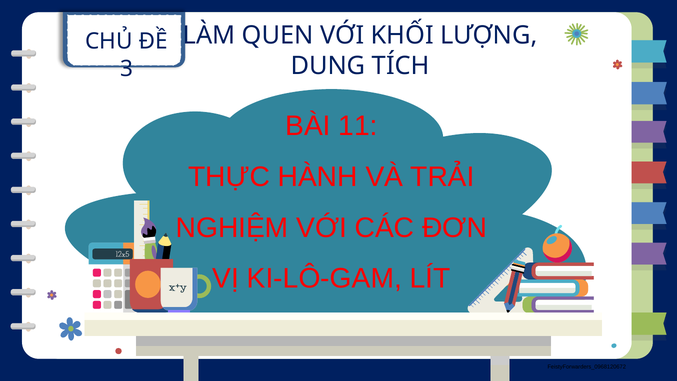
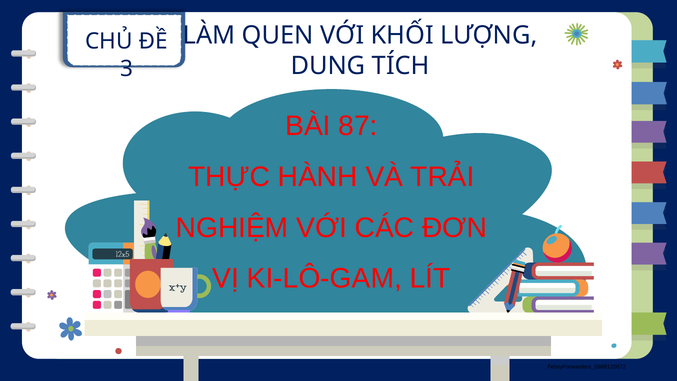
11: 11 -> 87 (358, 126)
